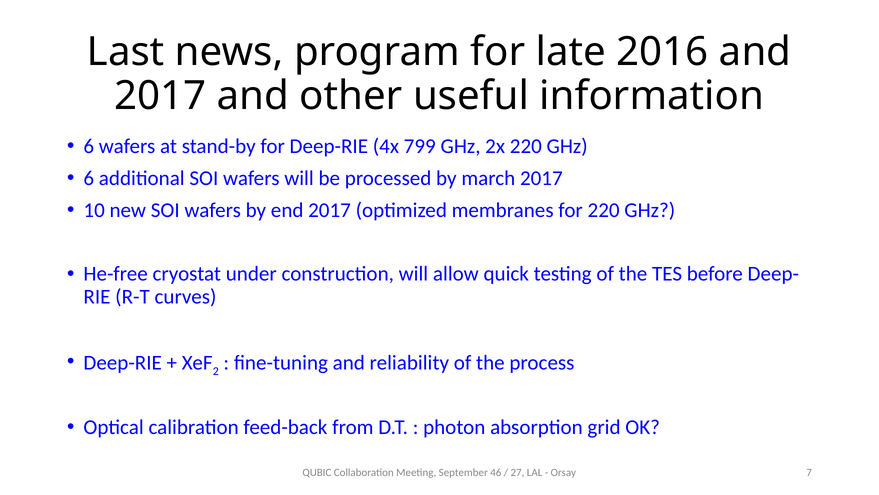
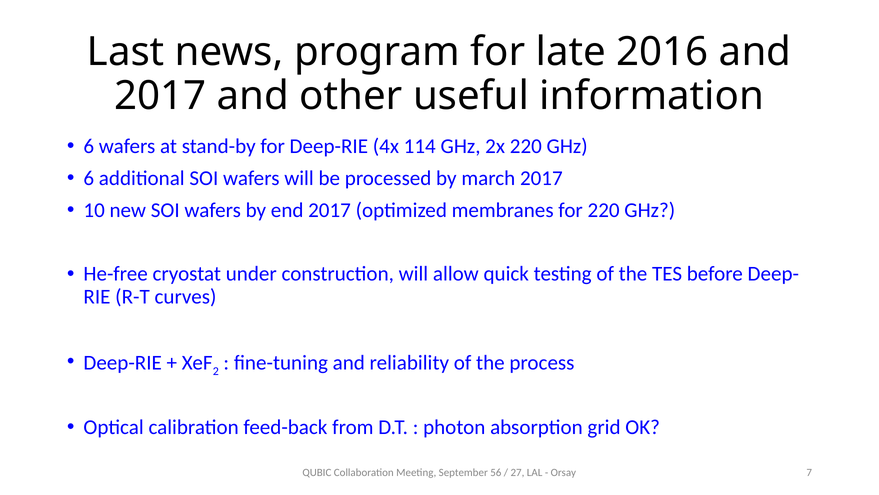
799: 799 -> 114 (420, 146)
46: 46 -> 56 (496, 472)
